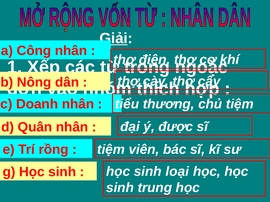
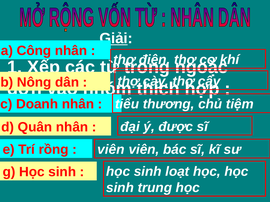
tiệm: tiệm -> viên (111, 150)
loại: loại -> loạt (177, 172)
